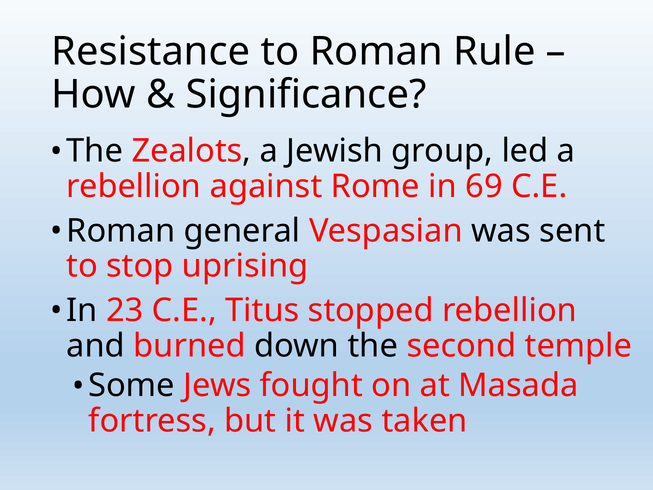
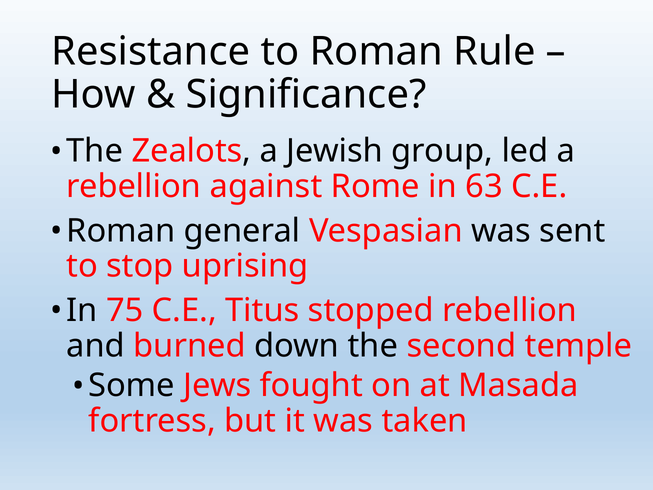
69: 69 -> 63 (484, 186)
23: 23 -> 75 (125, 310)
